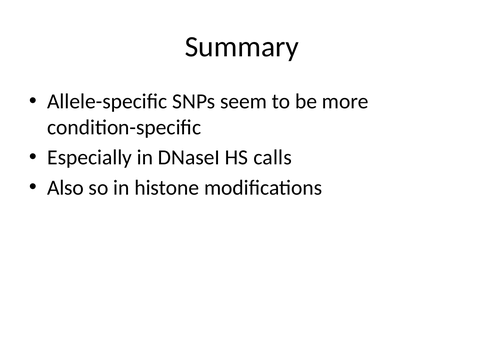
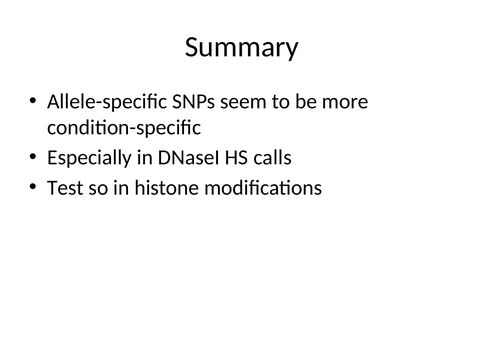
Also: Also -> Test (66, 188)
